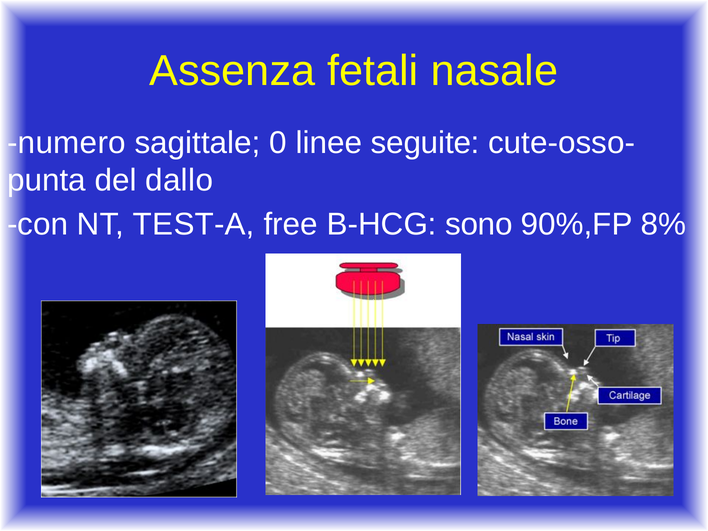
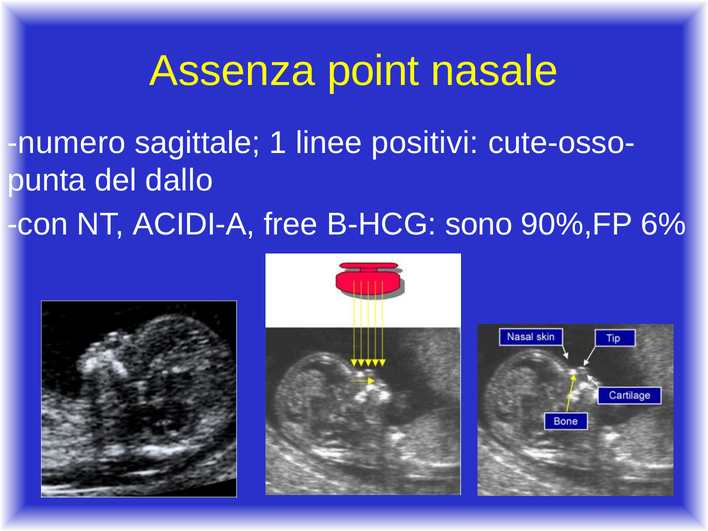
fetali: fetali -> point (373, 71)
0: 0 -> 1 (278, 143)
seguite: seguite -> positivi (425, 143)
TEST-A: TEST-A -> ACIDI-A (194, 224)
8%: 8% -> 6% (664, 224)
